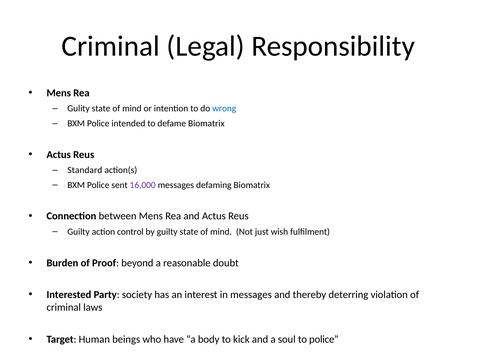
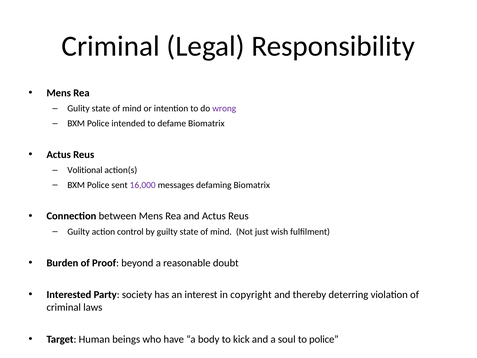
wrong colour: blue -> purple (224, 109)
Standard: Standard -> Volitional (85, 170)
in messages: messages -> copyright (251, 294)
